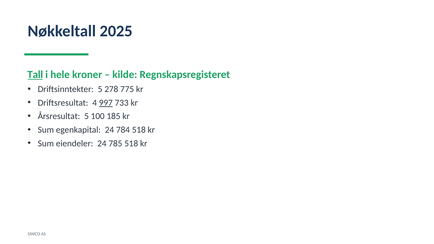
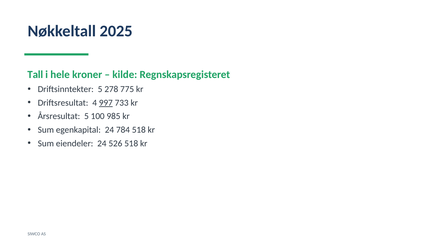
Tall underline: present -> none (35, 75)
185: 185 -> 985 (114, 116)
785: 785 -> 526 (115, 144)
